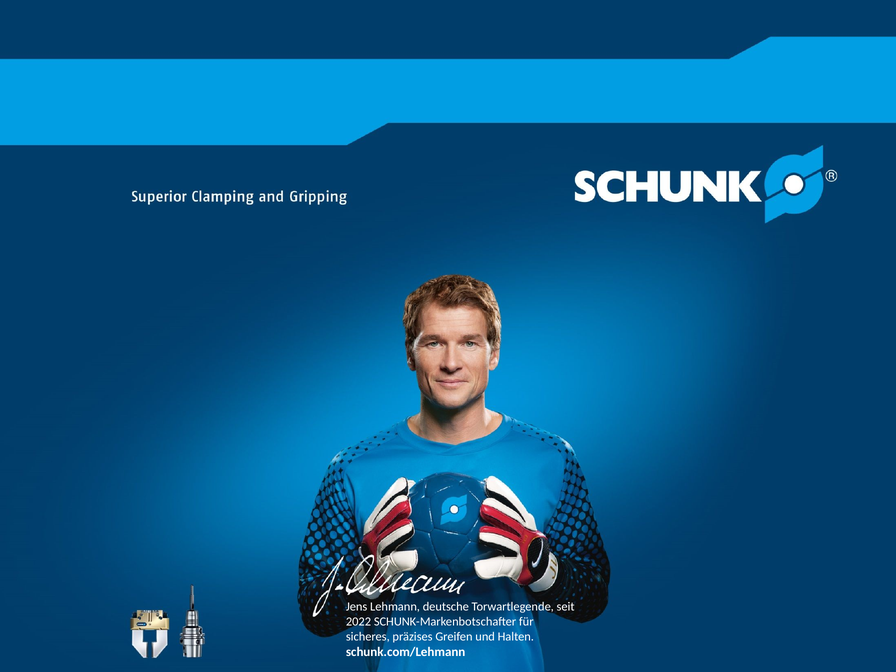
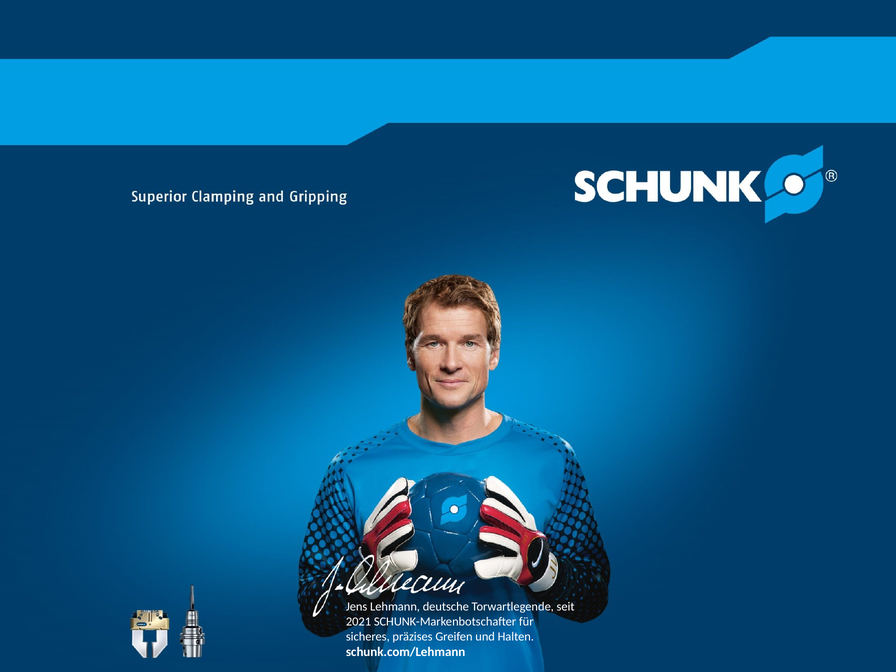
2022: 2022 -> 2021 (358, 622)
